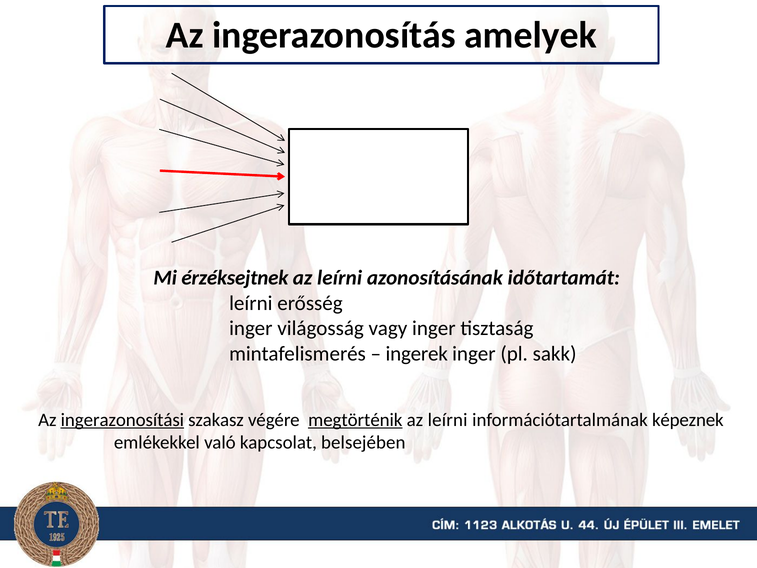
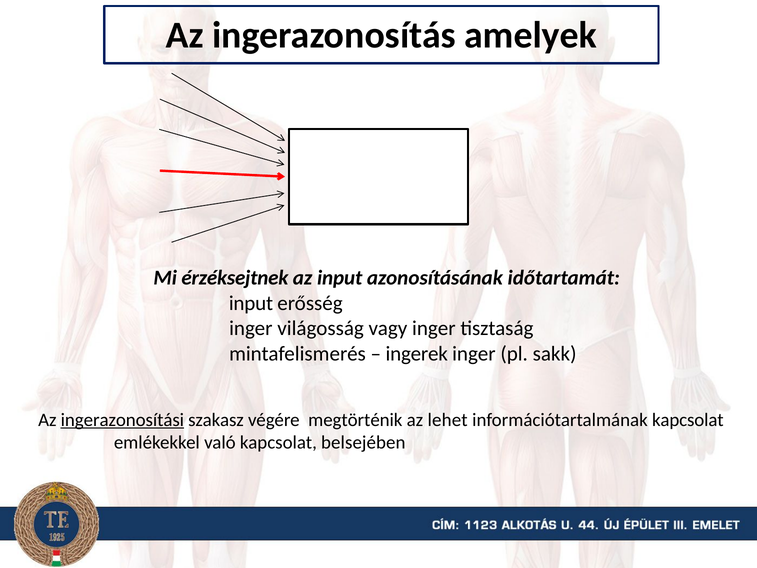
leírni: leírni -> input (340, 278)
leírni: leírni -> input (251, 303)
megtörténik underline: present -> none (355, 420)
leírni: leírni -> lehet (448, 420)
információtartalmának képeznek: képeznek -> kapcsolat (688, 420)
